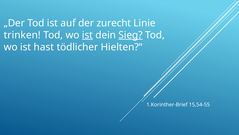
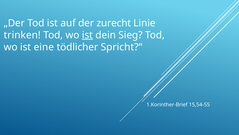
Sieg underline: present -> none (131, 35)
hast: hast -> eine (44, 47)
Hielten?“: Hielten?“ -> Spricht?“ (122, 47)
